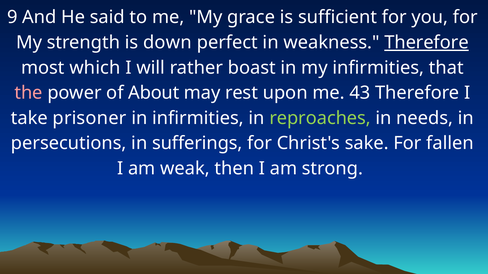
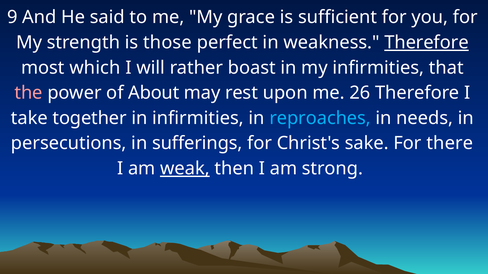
down: down -> those (167, 43)
43: 43 -> 26 (360, 93)
prisoner: prisoner -> together (90, 118)
reproaches colour: light green -> light blue (320, 118)
fallen: fallen -> there (450, 144)
weak underline: none -> present (185, 169)
